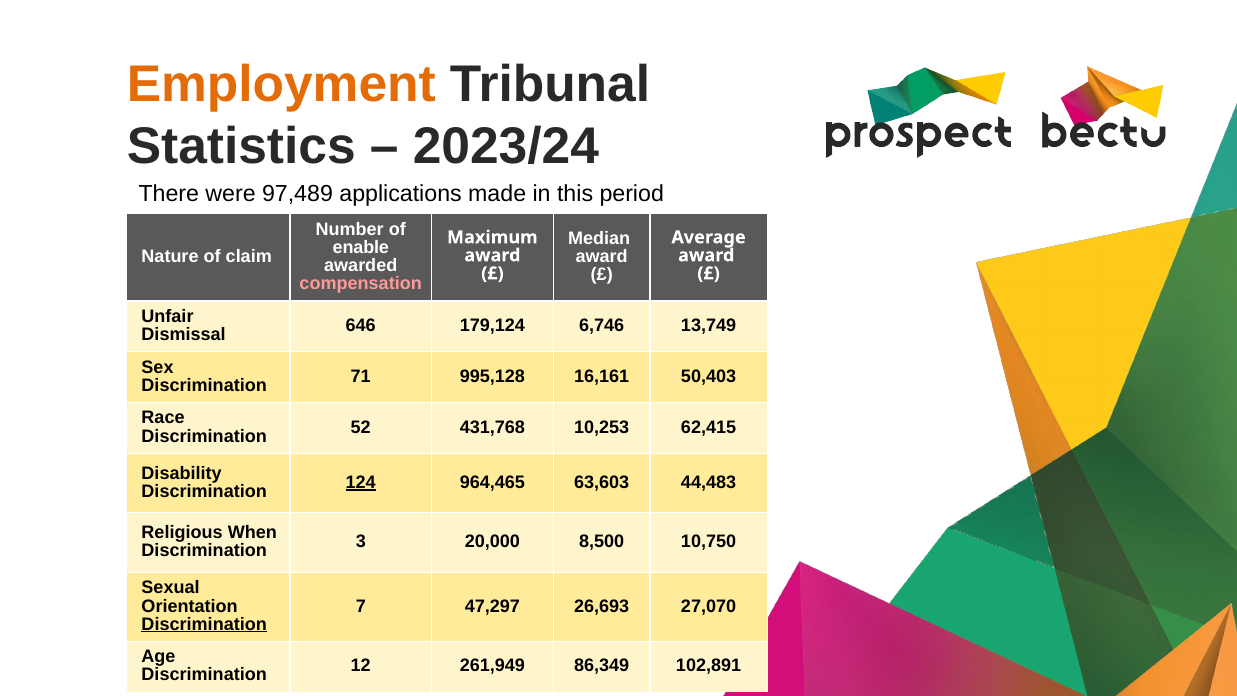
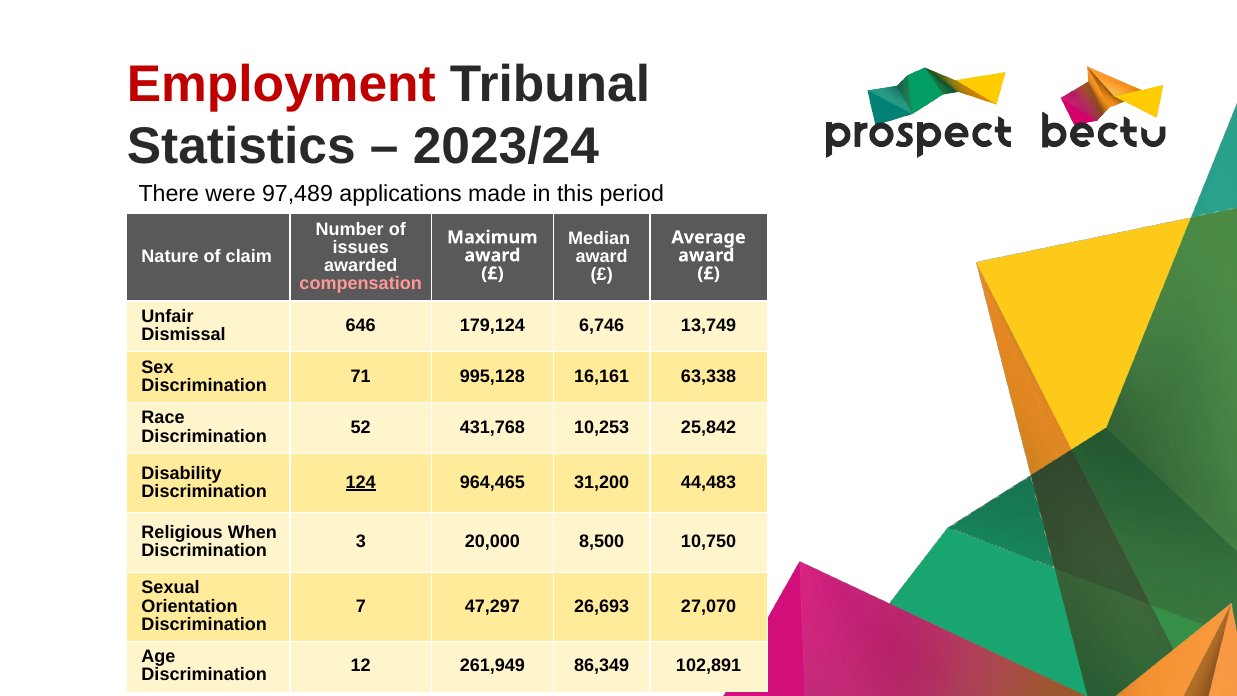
Employment colour: orange -> red (281, 84)
enable: enable -> issues (361, 248)
50,403: 50,403 -> 63,338 (709, 376)
62,415: 62,415 -> 25,842 (709, 427)
63,603: 63,603 -> 31,200 (602, 482)
Discrimination underline: present -> none (204, 624)
